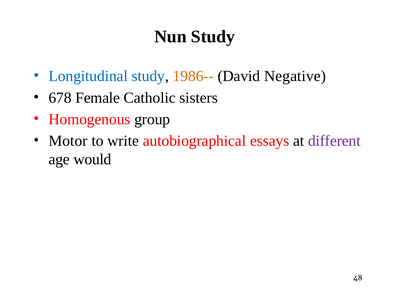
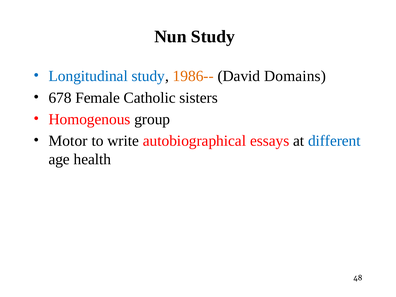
Negative: Negative -> Domains (295, 76)
different colour: purple -> blue (334, 141)
would: would -> health (92, 159)
